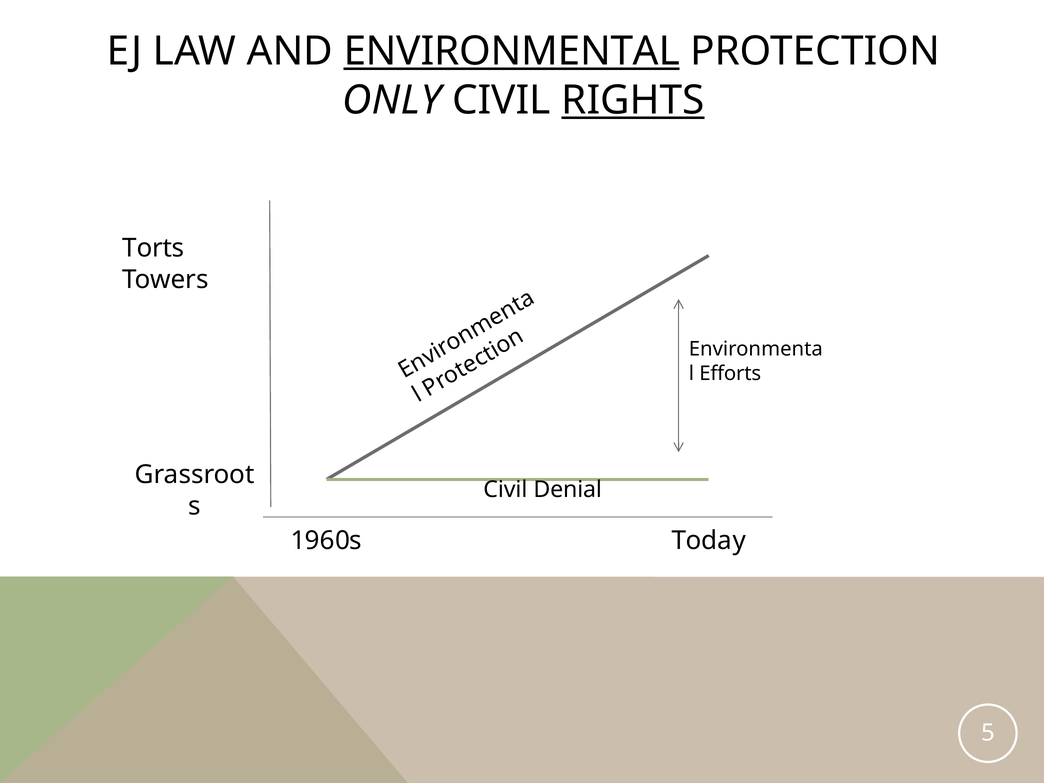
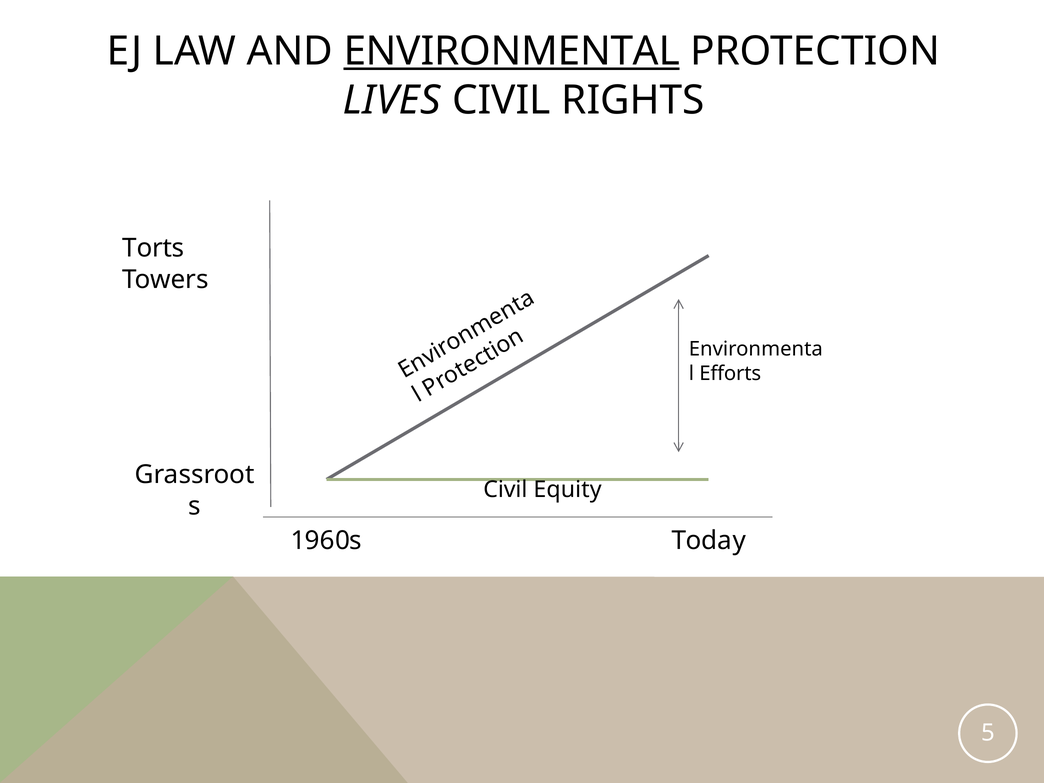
ONLY: ONLY -> LIVES (392, 100)
RIGHTS underline: present -> none (633, 100)
Denial: Denial -> Equity (568, 490)
